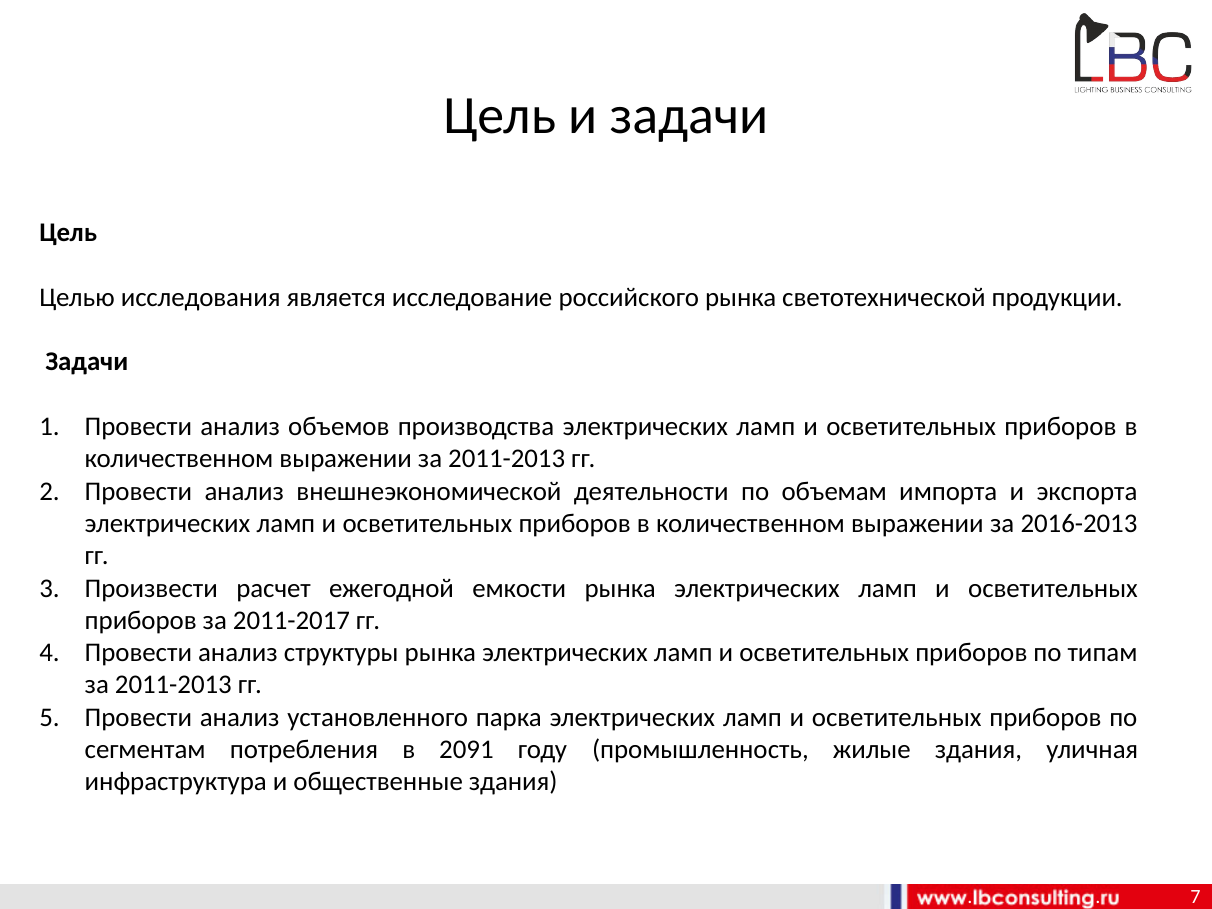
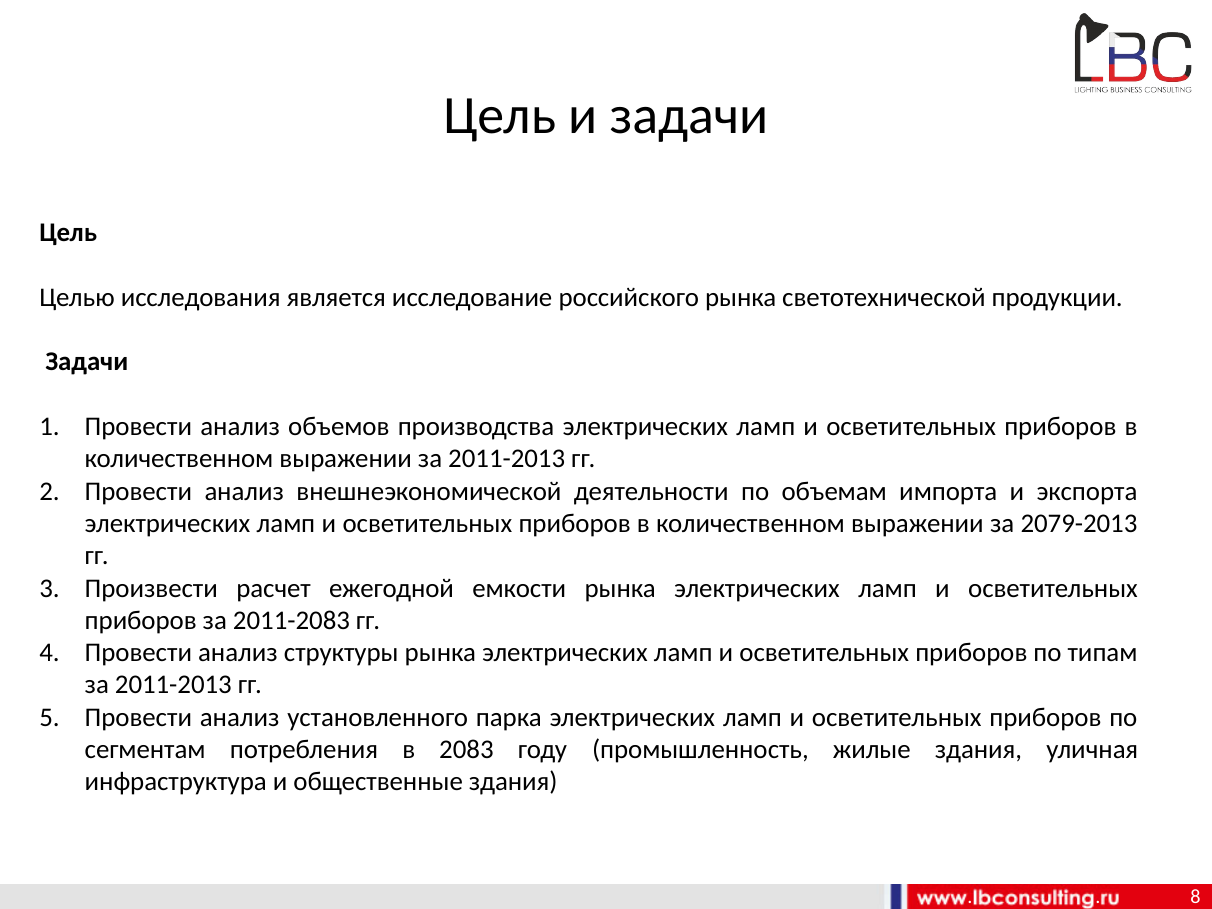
2016-2013: 2016-2013 -> 2079-2013 (1079, 524)
2011-2017: 2011-2017 -> 2011-2083 (291, 620)
2091: 2091 -> 2083 (466, 750)
7: 7 -> 8 (1196, 897)
